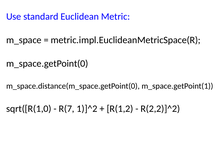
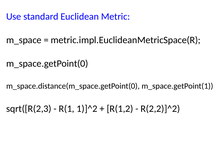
sqrt([R(1,0: sqrt([R(1,0 -> sqrt([R(2,3 (29, 109)
R(7: R(7 -> R(1 (67, 109)
